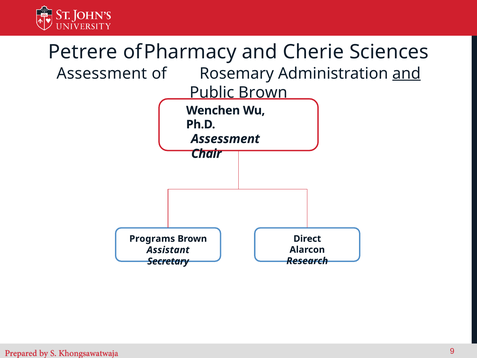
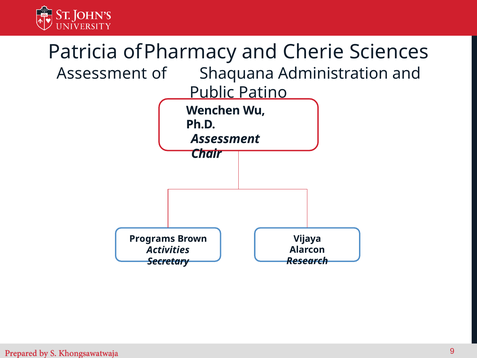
Petrere: Petrere -> Patricia (83, 52)
Rosemary: Rosemary -> Shaquana (237, 73)
and underline: present -> none (406, 73)
Public Brown: Brown -> Patino (263, 92)
Direct: Direct -> Vijaya (307, 239)
Assistant: Assistant -> Activities (168, 250)
